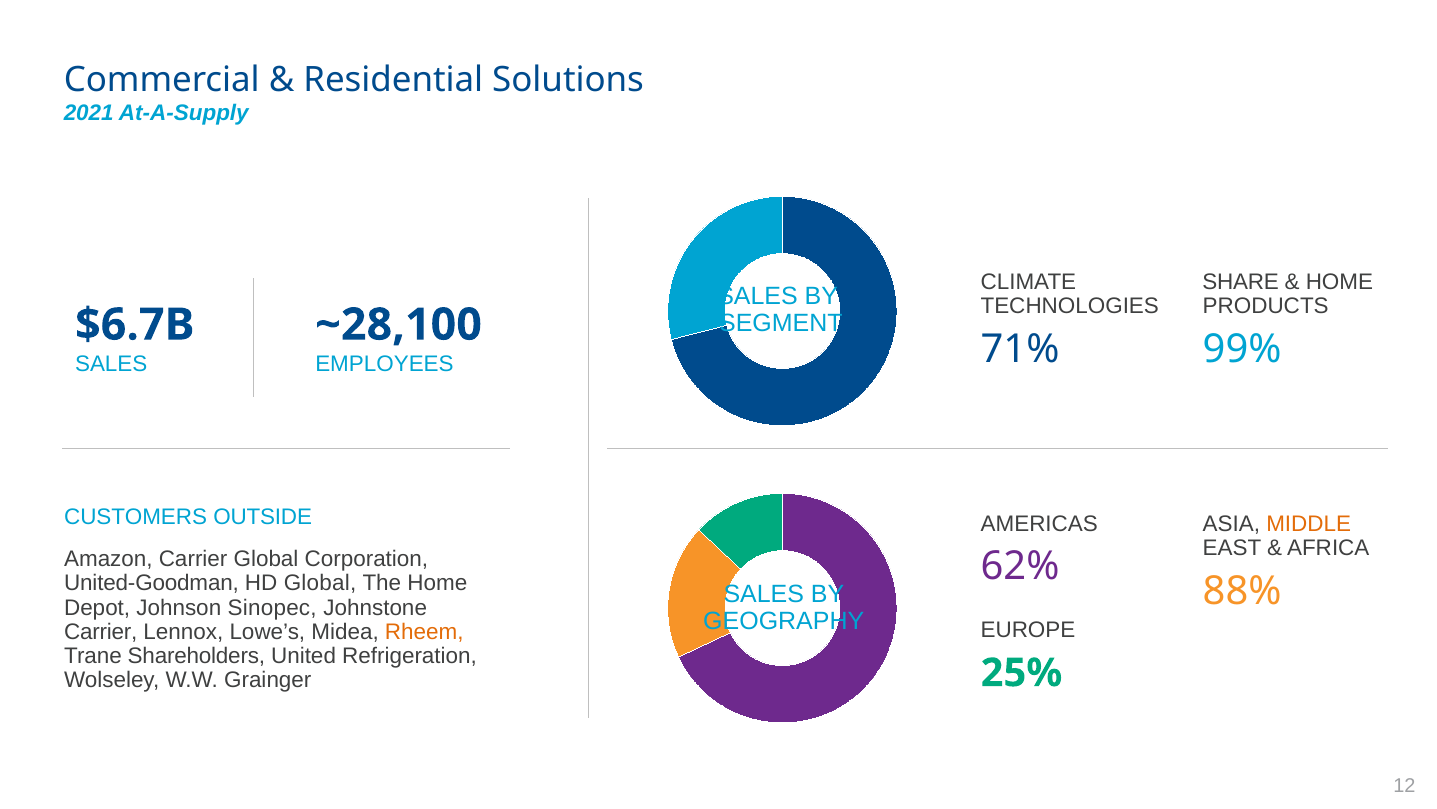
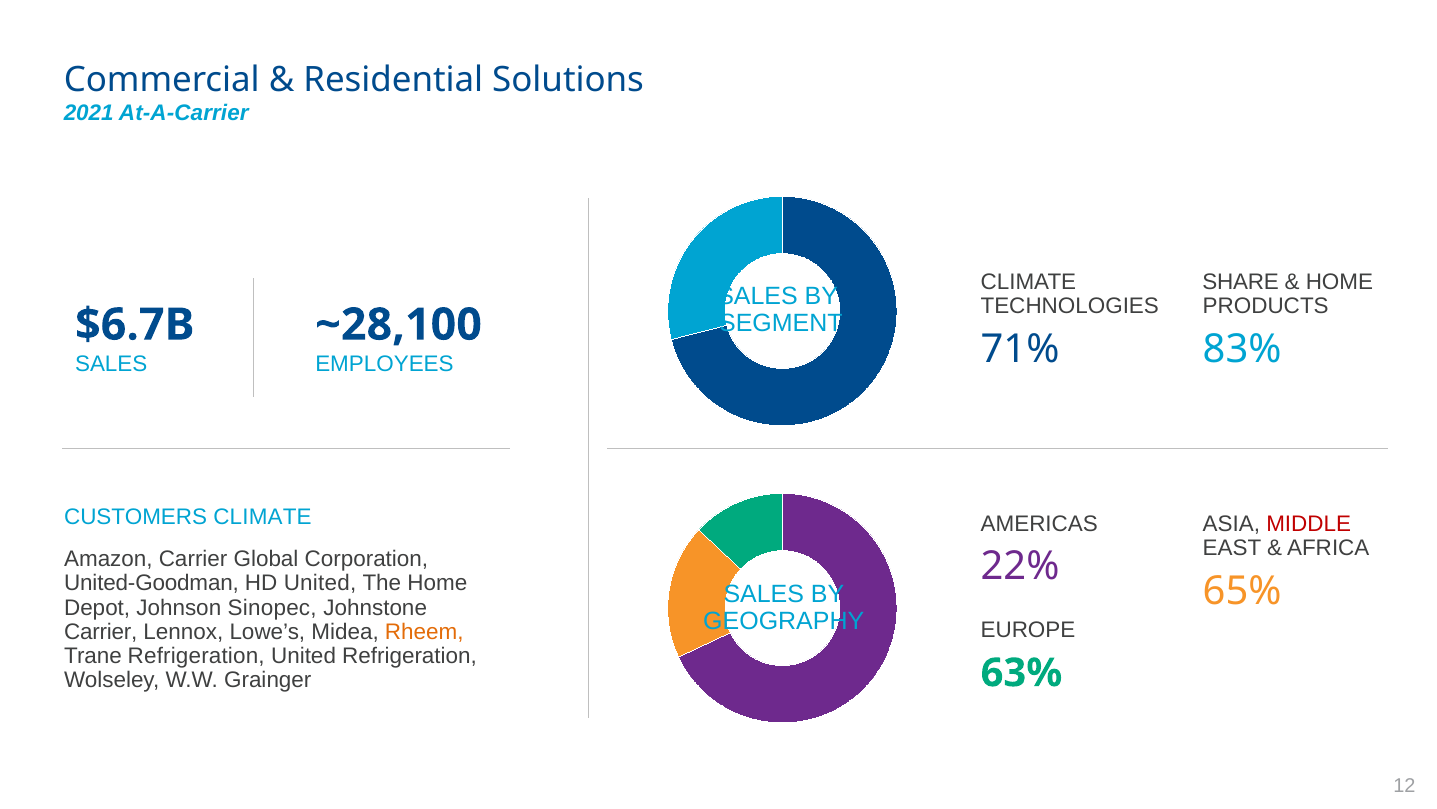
At-A-Supply: At-A-Supply -> At-A-Carrier (184, 113)
99%: 99% -> 83% (1242, 349)
CUSTOMERS OUTSIDE: OUTSIDE -> CLIMATE (262, 517)
MIDDLE colour: orange -> red (1309, 524)
62%: 62% -> 22% (1020, 566)
HD Global: Global -> United (320, 583)
88%: 88% -> 65% (1242, 590)
Trane Shareholders: Shareholders -> Refrigeration (196, 656)
25%: 25% -> 63% (1021, 672)
